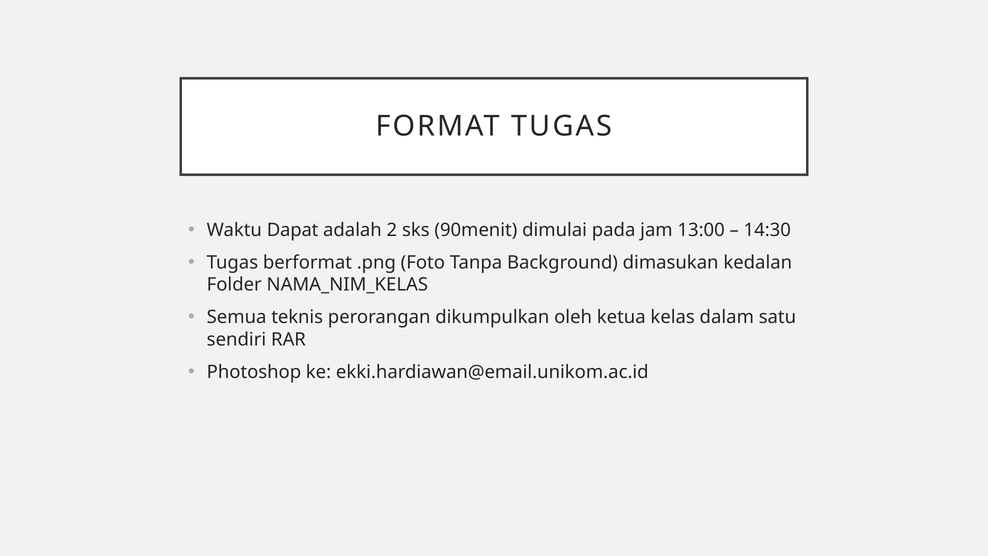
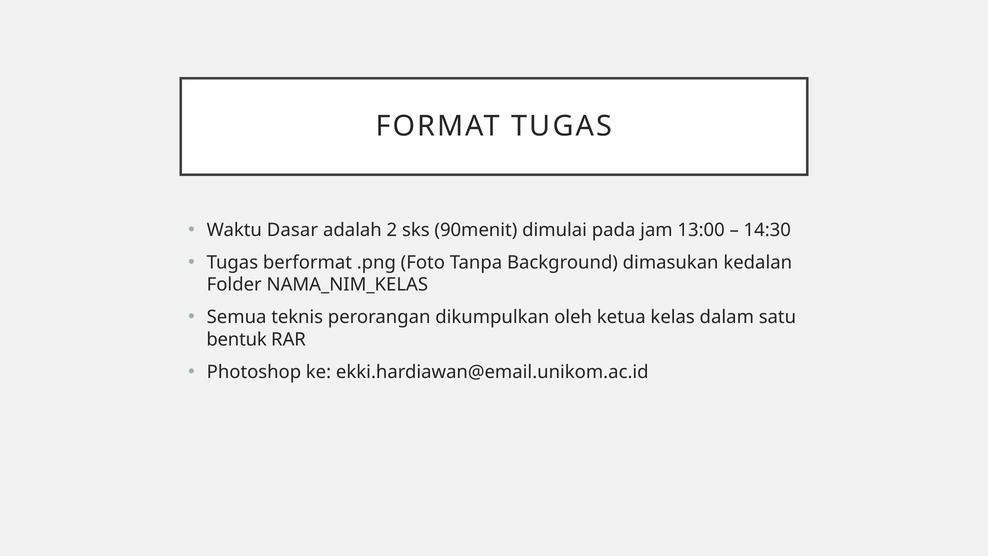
Dapat: Dapat -> Dasar (292, 230)
sendiri: sendiri -> bentuk (237, 339)
